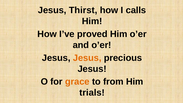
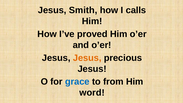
Thirst: Thirst -> Smith (83, 10)
grace colour: orange -> blue (77, 82)
trials: trials -> word (92, 93)
